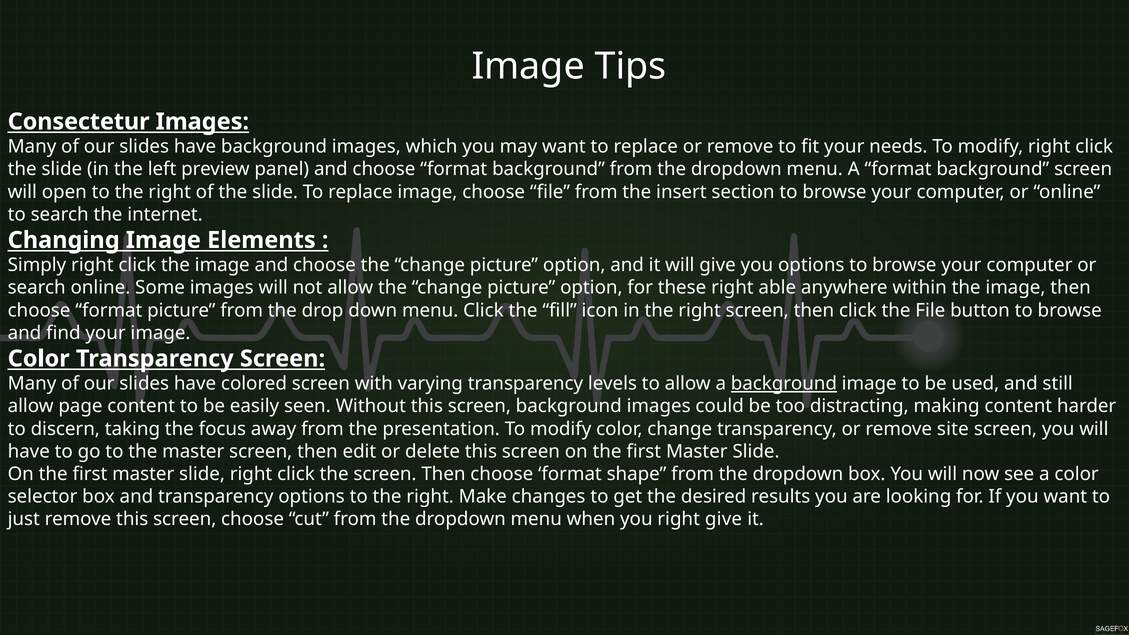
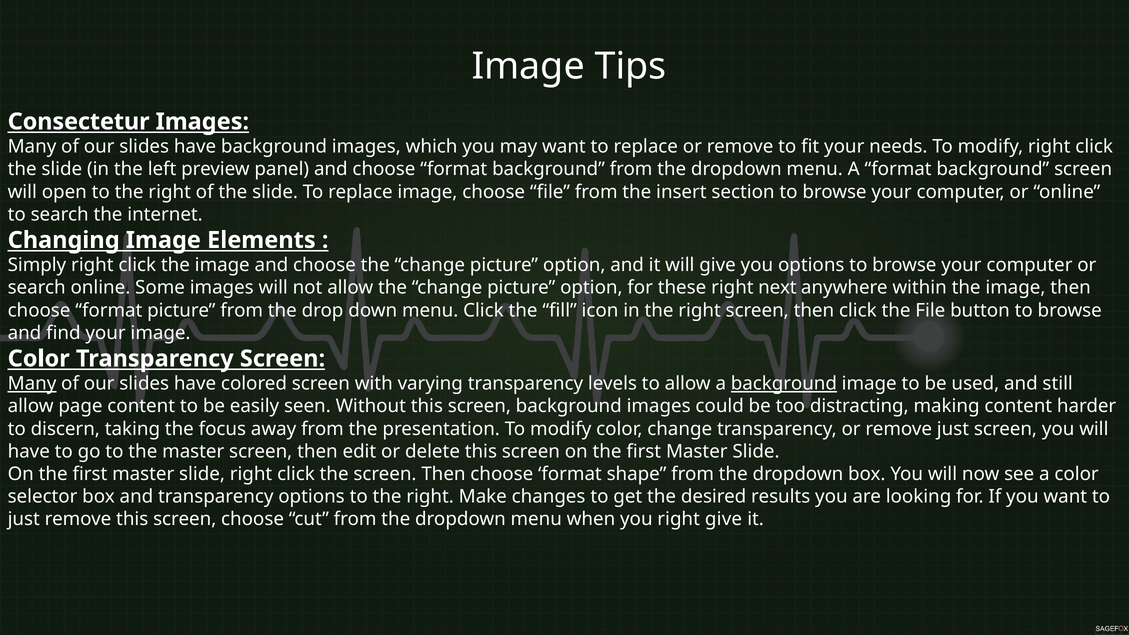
able: able -> next (777, 288)
Many underline: none -> present (32, 384)
remove site: site -> just (953, 429)
